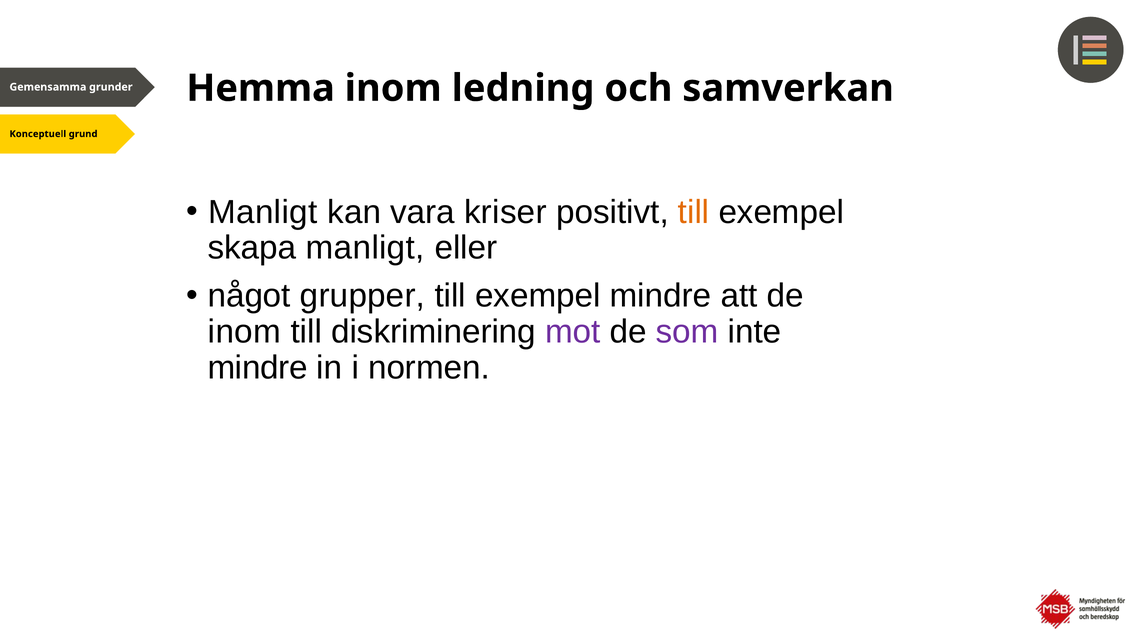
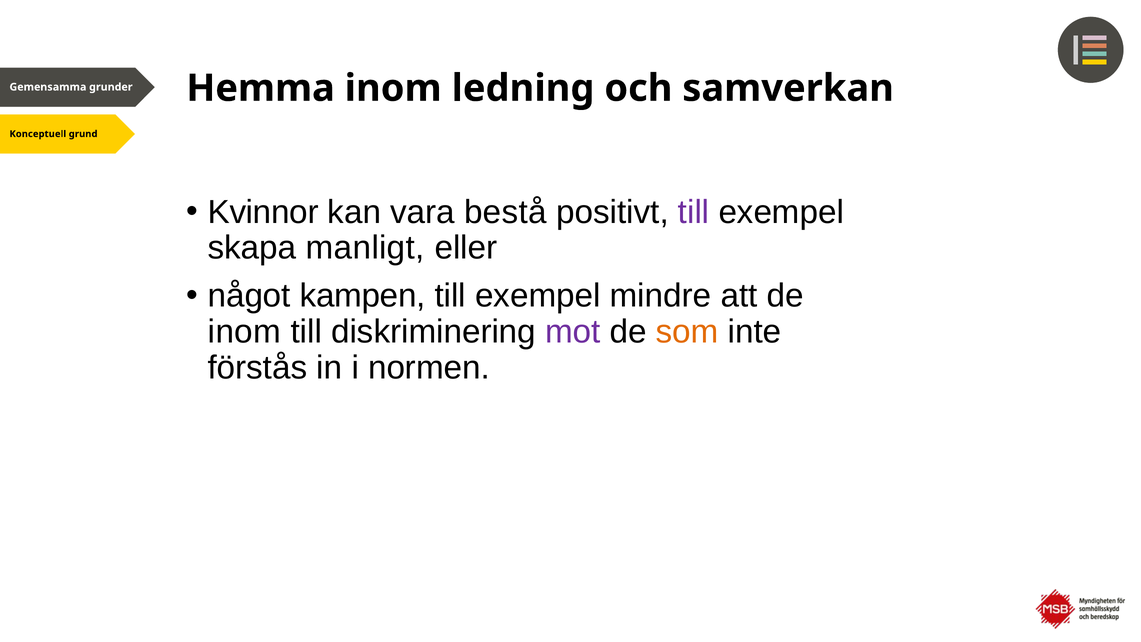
Manligt: Manligt -> Kvinnor (263, 212)
kriser: kriser -> bestå (505, 212)
till colour: orange -> purple (694, 212)
grupper: grupper -> kampen (363, 296)
som colour: purple -> orange (687, 332)
mindre: mindre -> förstås (257, 368)
